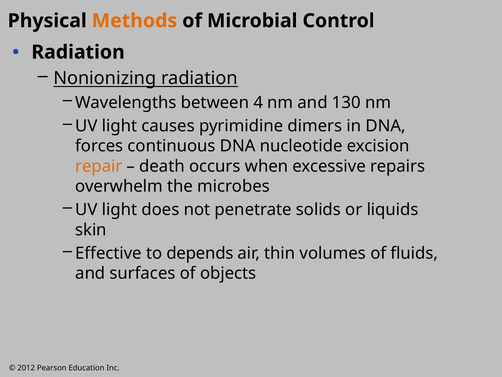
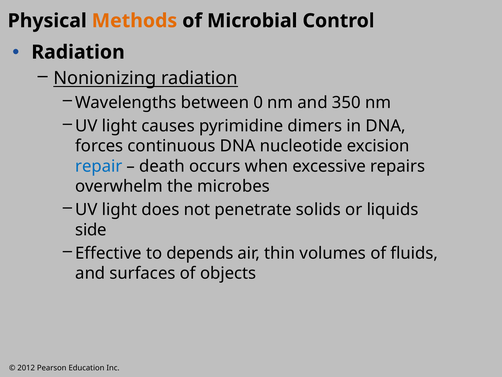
4: 4 -> 0 (258, 102)
130: 130 -> 350 (346, 102)
repair colour: orange -> blue (99, 166)
skin: skin -> side (91, 230)
